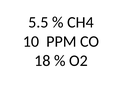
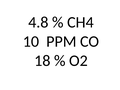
5.5: 5.5 -> 4.8 (38, 22)
